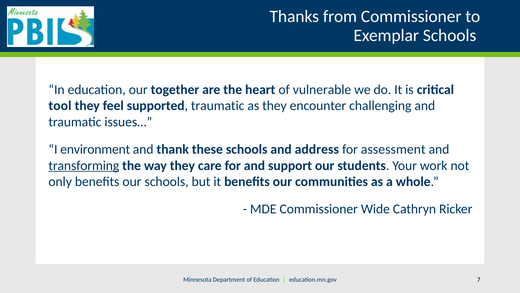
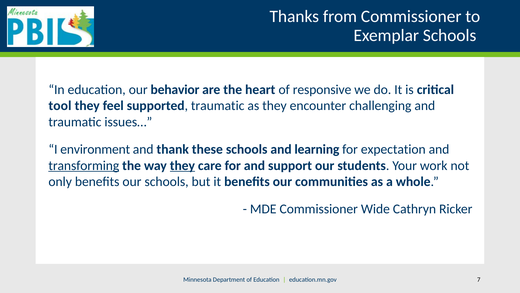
together: together -> behavior (175, 89)
vulnerable: vulnerable -> responsive (322, 89)
address: address -> learning (317, 149)
assessment: assessment -> expectation (393, 149)
they underline: none -> present (182, 165)
